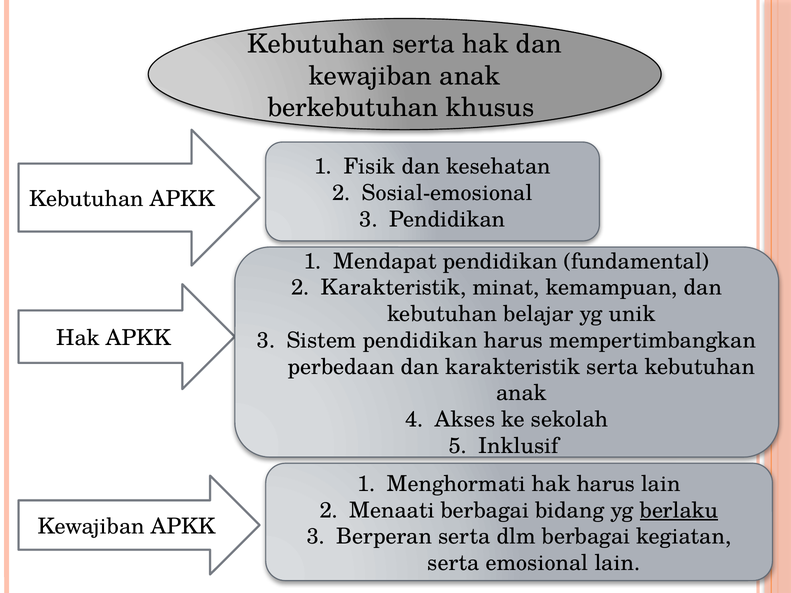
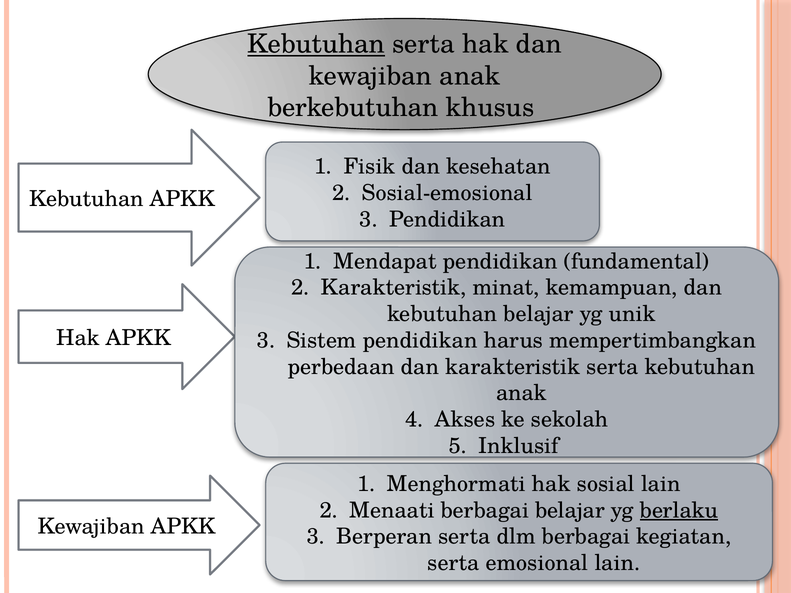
Kebutuhan underline: none -> present (316, 44)
hak harus: harus -> sosial (606, 484)
berbagai bidang: bidang -> belajar (570, 510)
